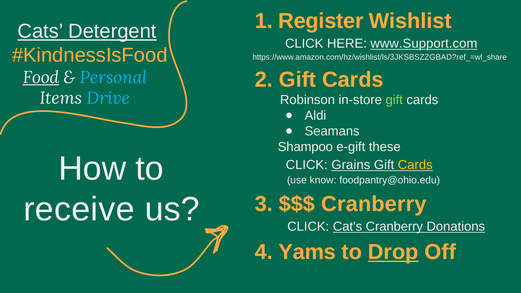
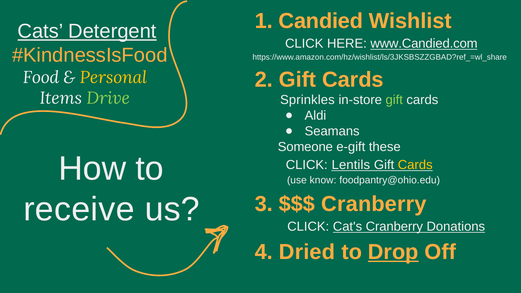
Register: Register -> Candied (321, 21)
www.Support.com: www.Support.com -> www.Candied.com (424, 44)
Food underline: present -> none (41, 78)
Personal colour: light blue -> yellow (113, 78)
Drive colour: light blue -> light green (108, 98)
Robinson: Robinson -> Sprinkles (307, 100)
Shampoo: Shampoo -> Someone (305, 147)
Grains: Grains -> Lentils (351, 165)
Yams: Yams -> Dried (307, 252)
